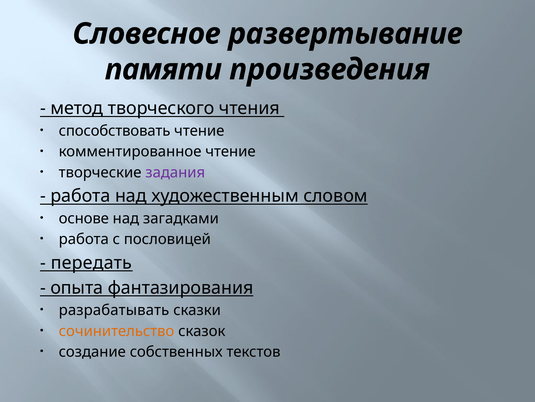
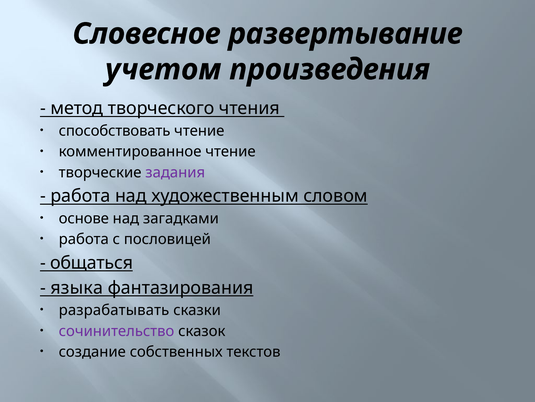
памяти: памяти -> учетом (163, 69)
передать: передать -> общаться (92, 262)
опыта: опыта -> языка (77, 287)
сочинительство colour: orange -> purple (117, 330)
